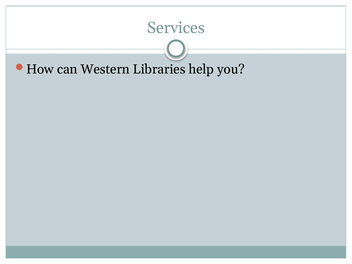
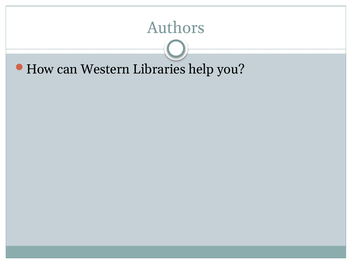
Services: Services -> Authors (176, 28)
